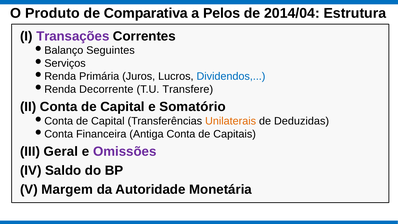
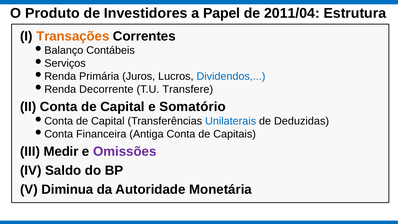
Comparativa: Comparativa -> Investidores (146, 13)
Pelos: Pelos -> Papel (222, 13)
2014/04: 2014/04 -> 2011/04 (292, 13)
Transações colour: purple -> orange (73, 36)
Seguintes: Seguintes -> Contábeis (111, 50)
Unilaterais colour: orange -> blue (231, 121)
Geral: Geral -> Medir (61, 151)
Margem: Margem -> Diminua (67, 189)
